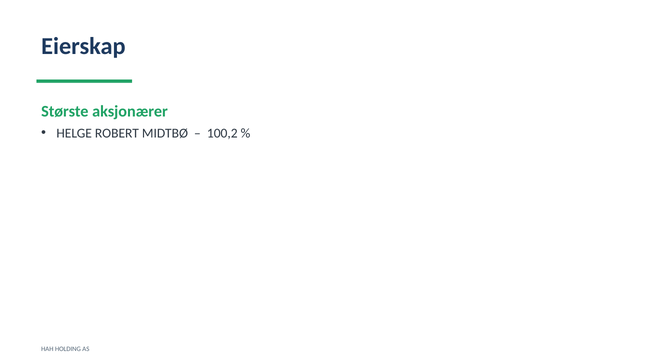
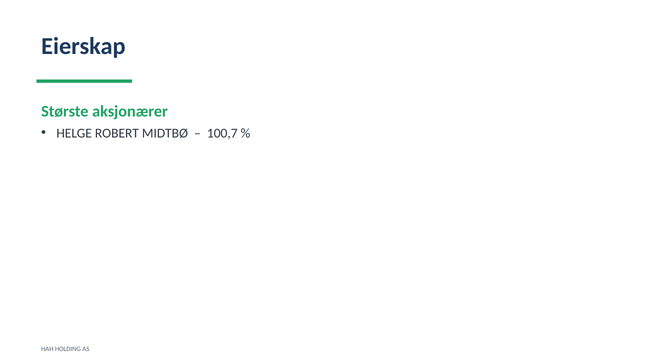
100,2: 100,2 -> 100,7 (222, 133)
